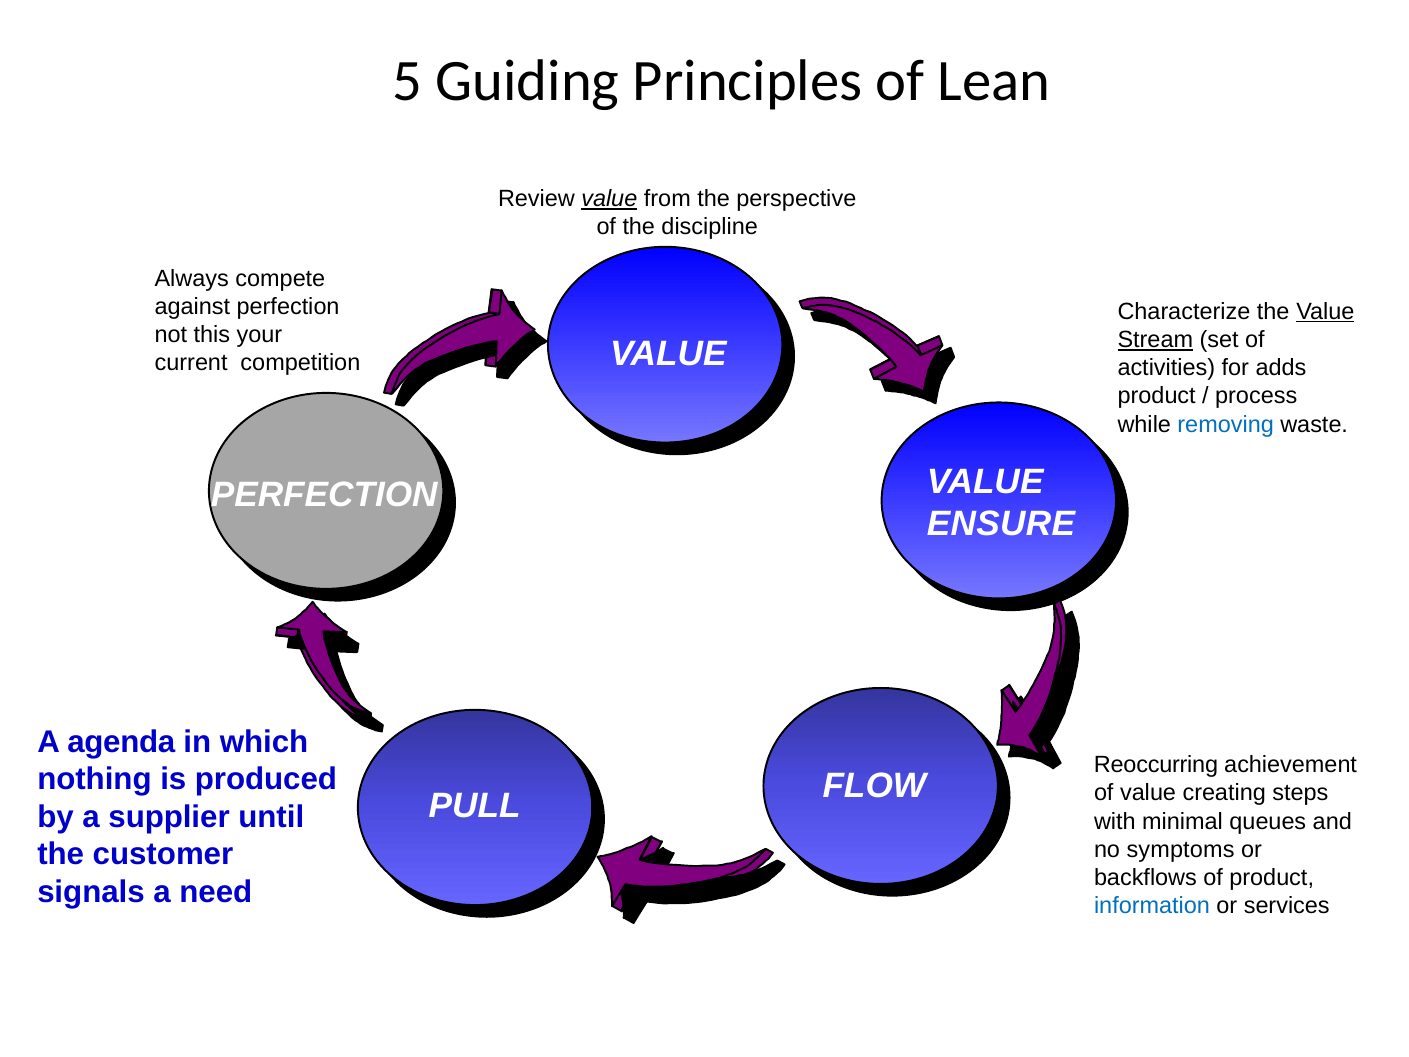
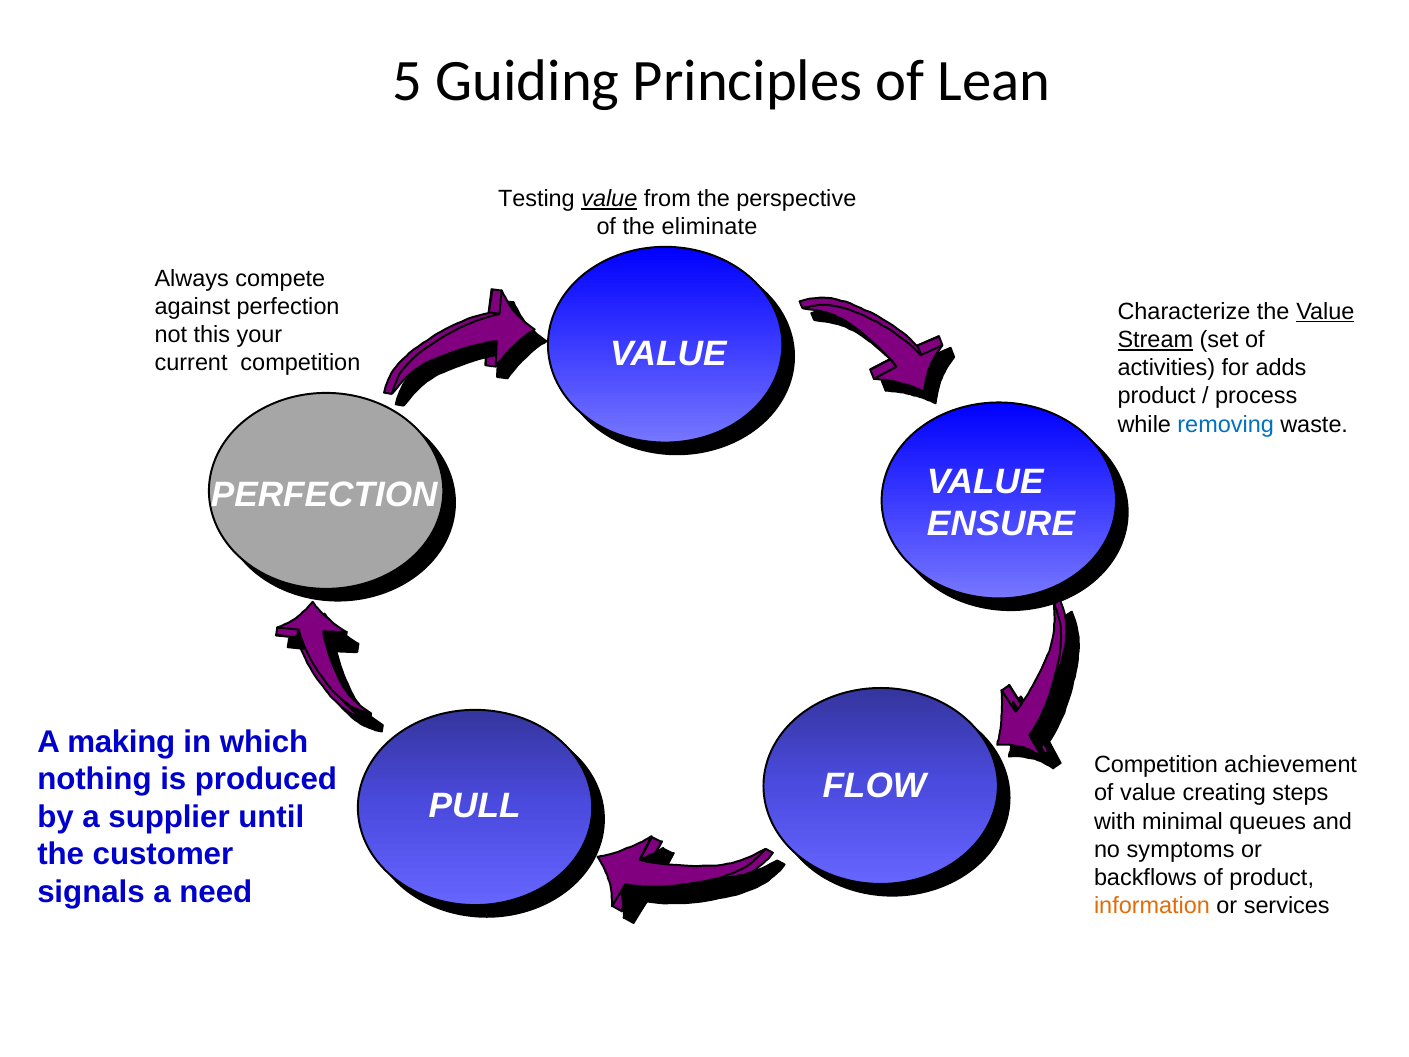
Review: Review -> Testing (536, 199)
discipline: discipline -> eliminate (710, 227)
agenda: agenda -> making (121, 742)
Reoccurring: Reoccurring -> Competition (1156, 765)
information colour: blue -> orange (1152, 906)
